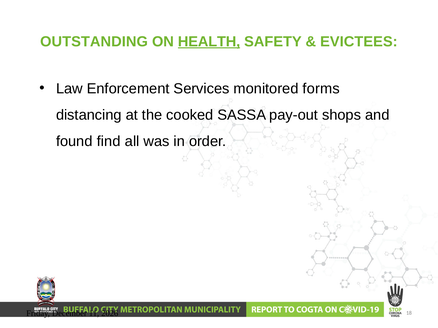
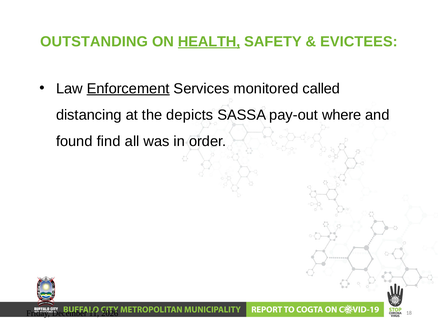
Enforcement underline: none -> present (128, 88)
forms: forms -> called (321, 88)
cooked: cooked -> depicts (190, 115)
shops: shops -> where (342, 115)
